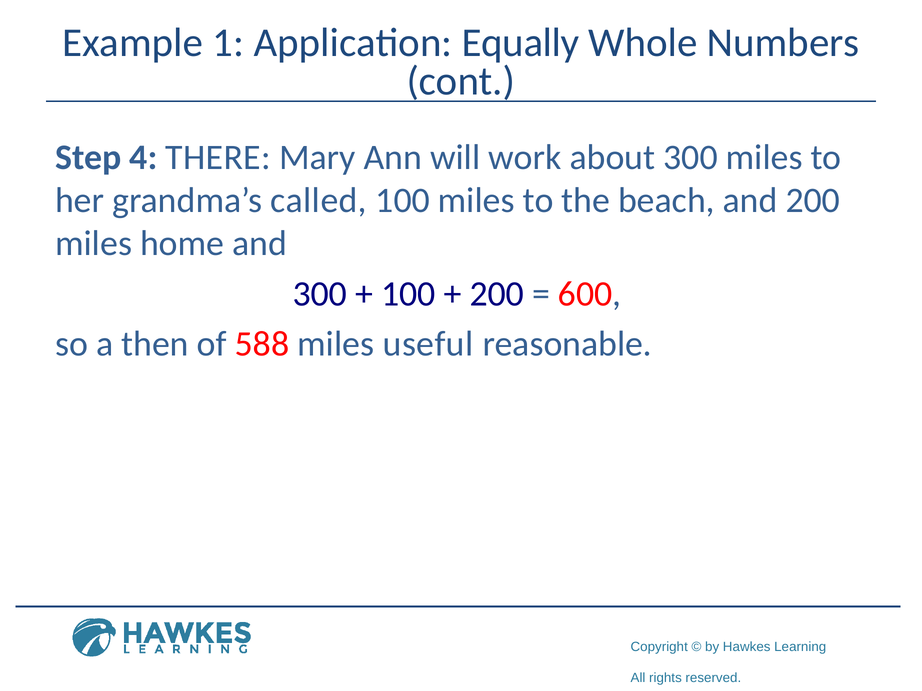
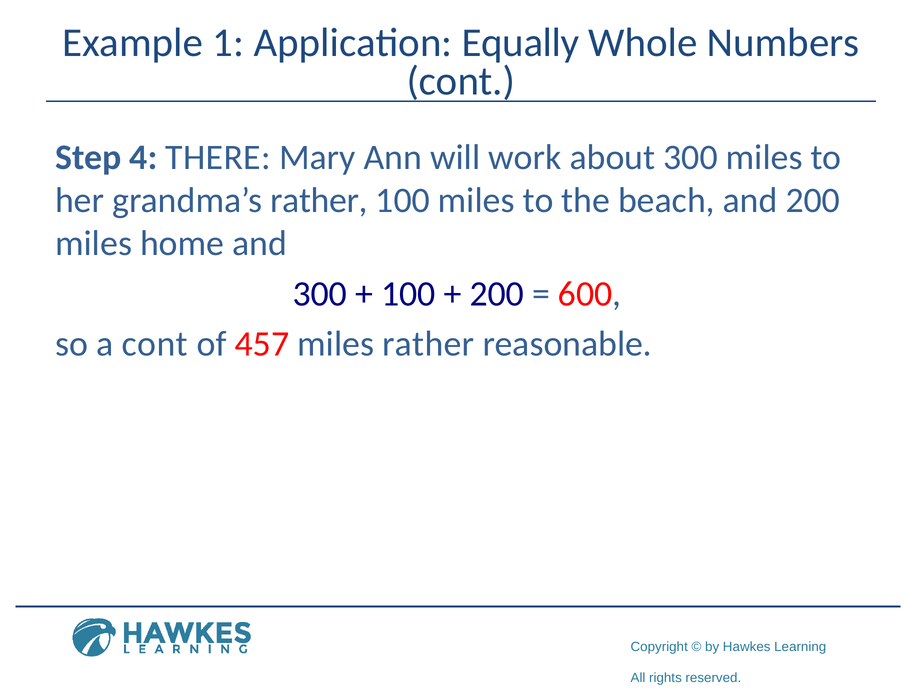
grandma’s called: called -> rather (319, 201)
a then: then -> cont (155, 344)
588: 588 -> 457 (262, 344)
miles useful: useful -> rather (428, 344)
